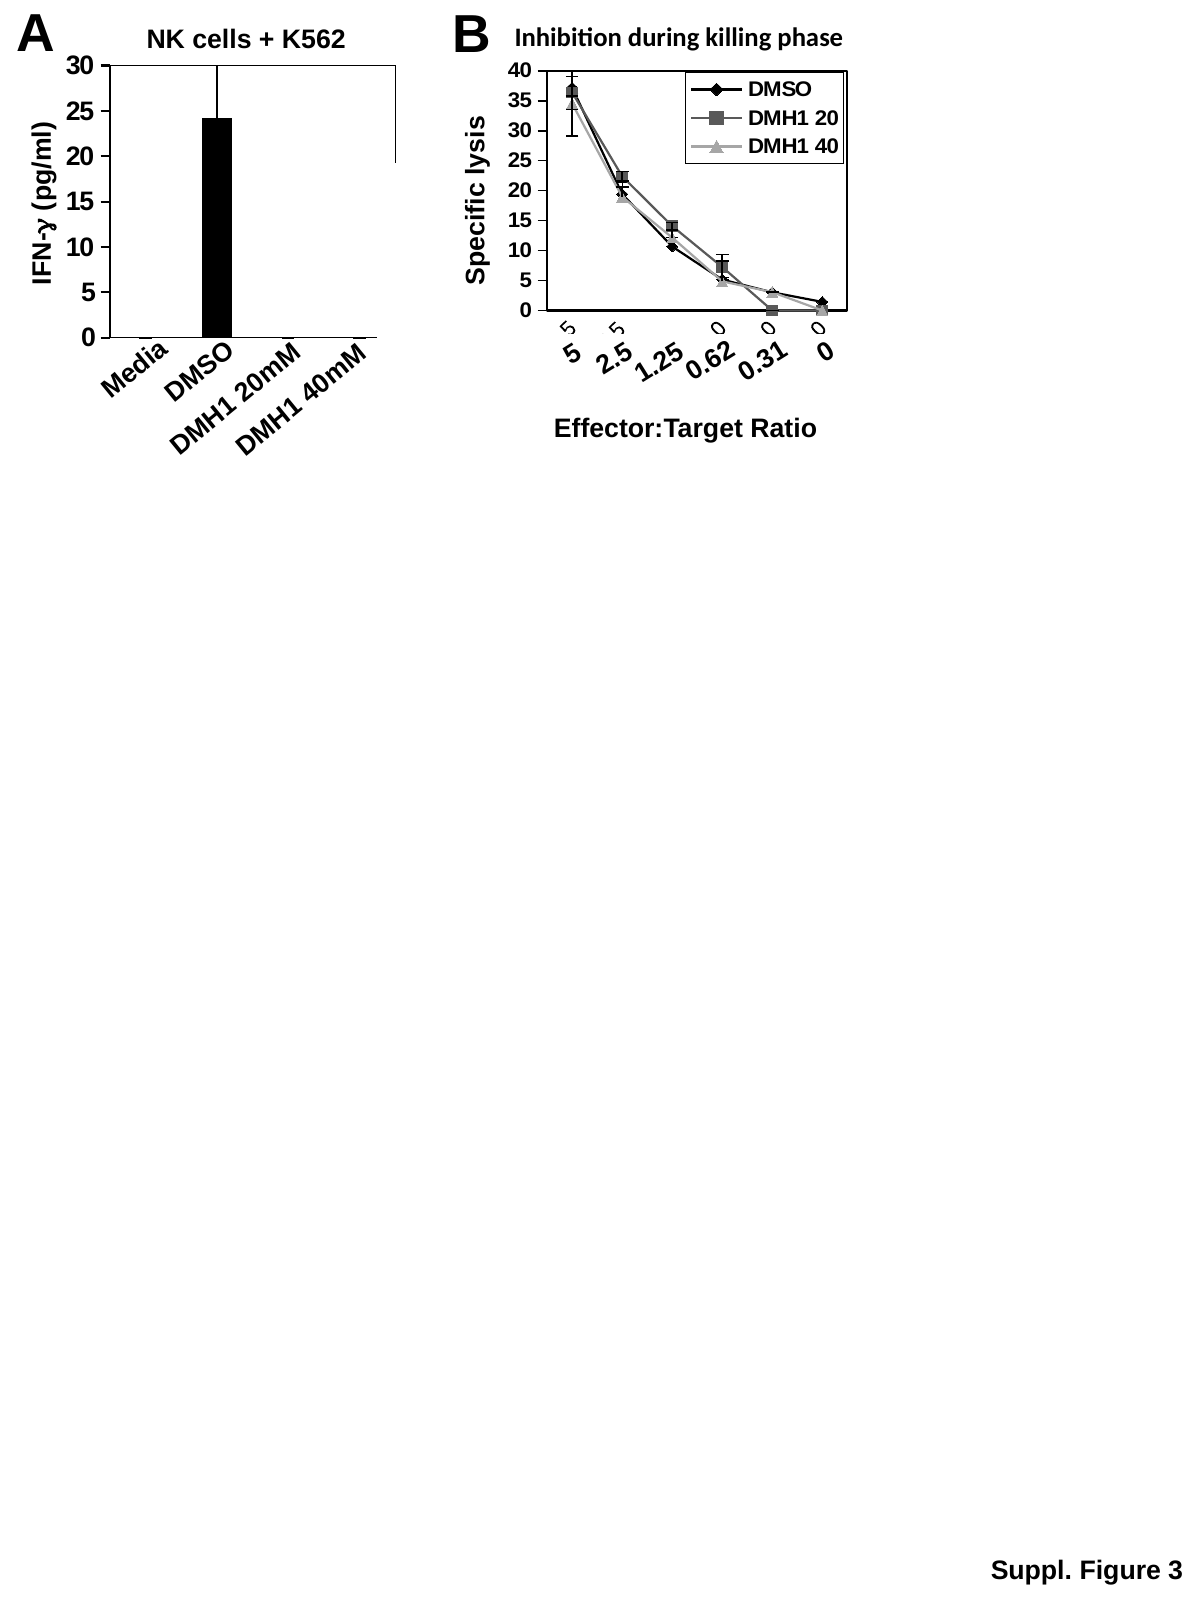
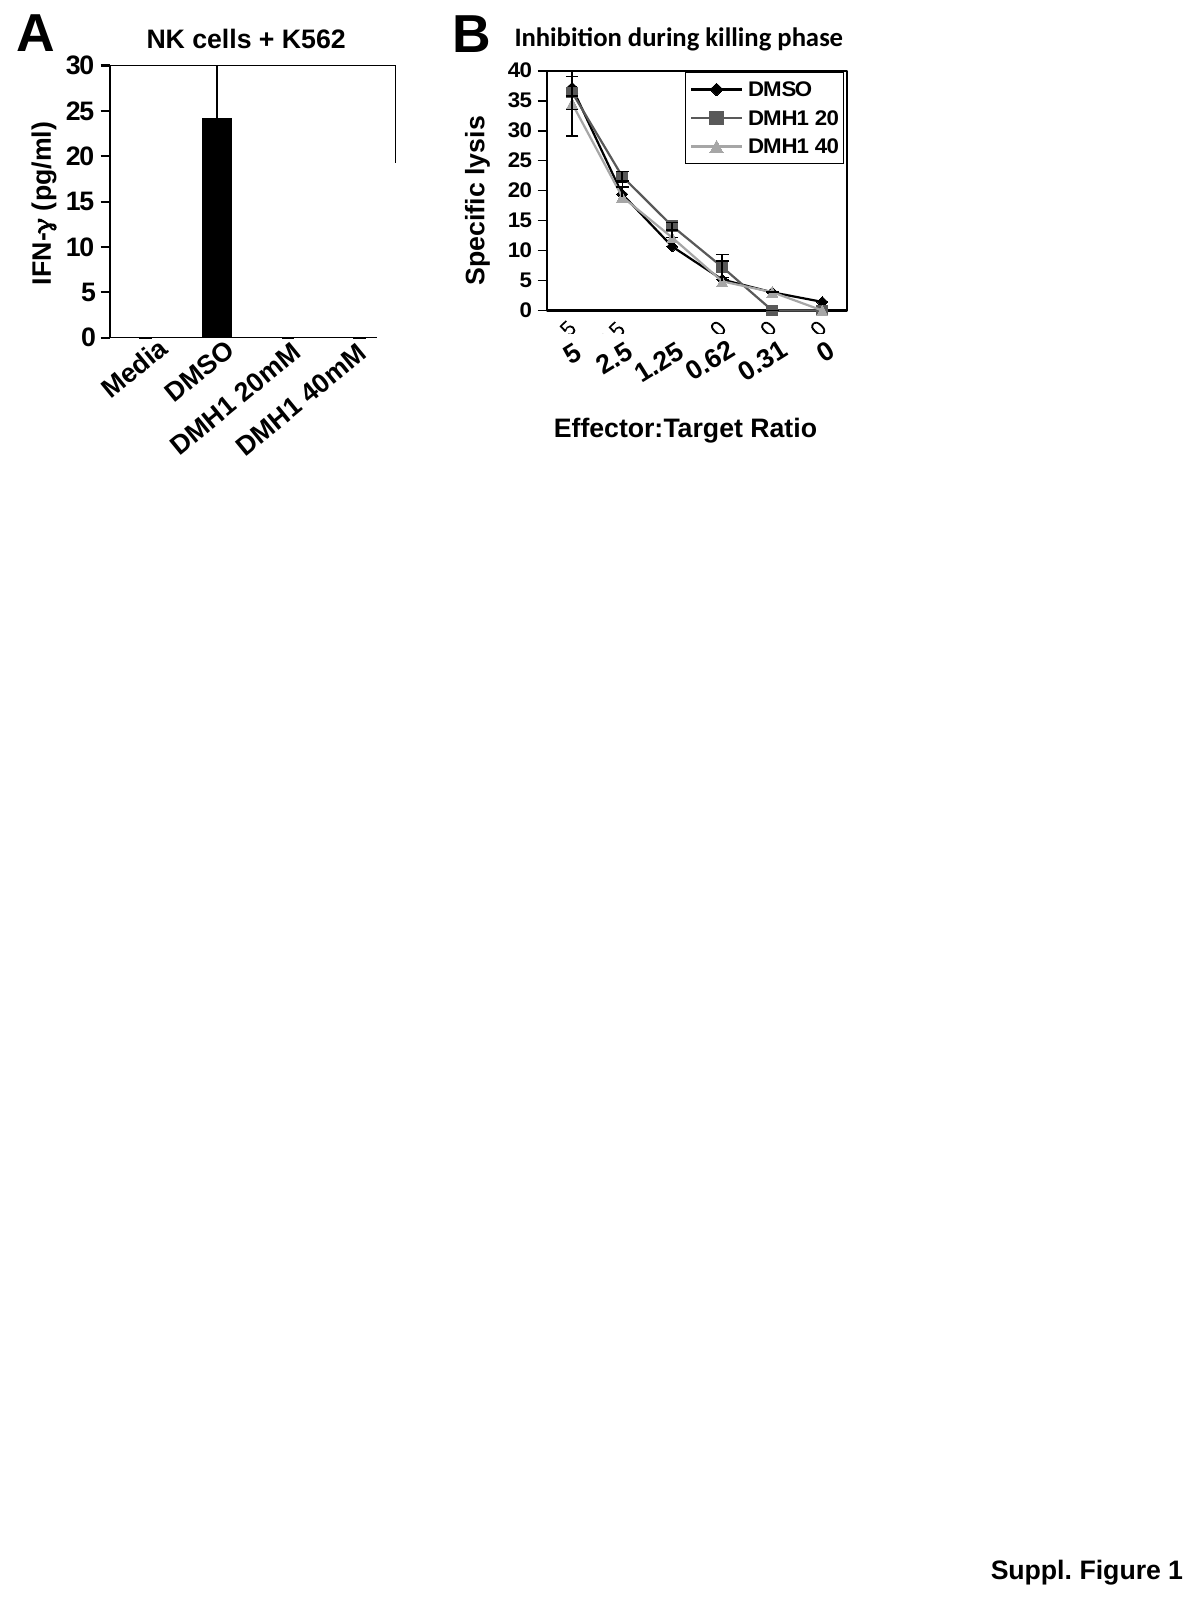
Figure 3: 3 -> 1 (1176, 1570)
